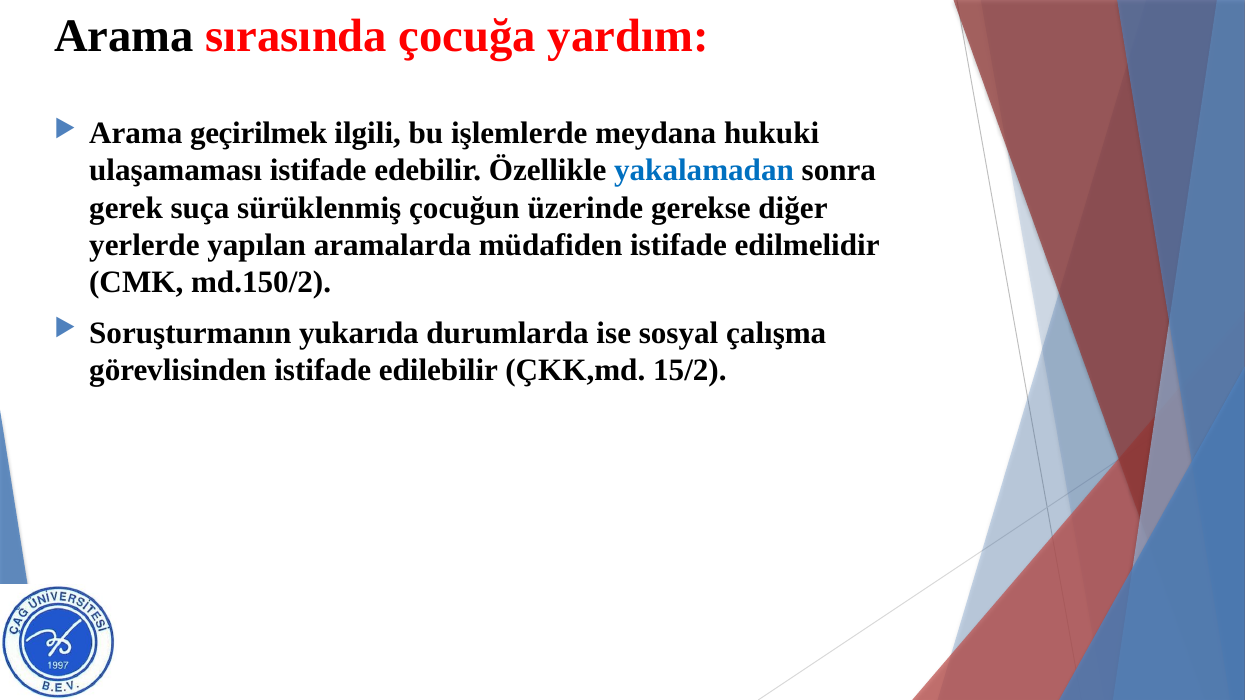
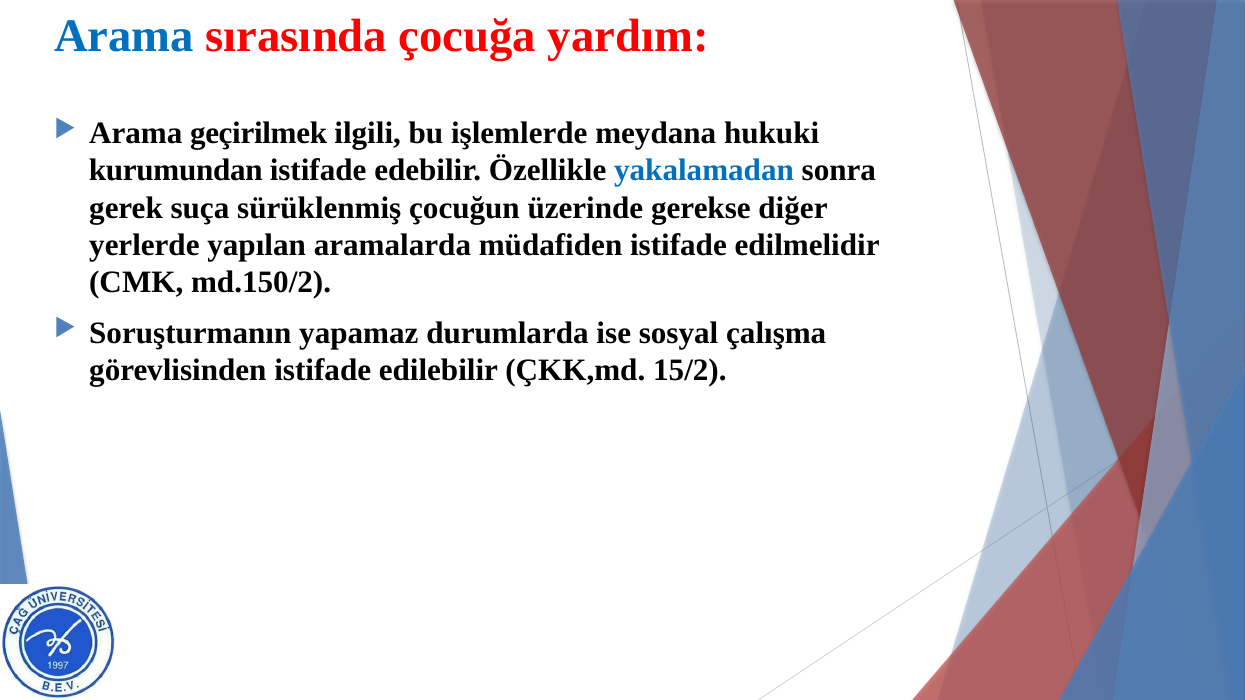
Arama colour: black -> blue (124, 36)
ulaşamaması: ulaşamaması -> kurumundan (176, 171)
yukarıda: yukarıda -> yapamaz (359, 333)
